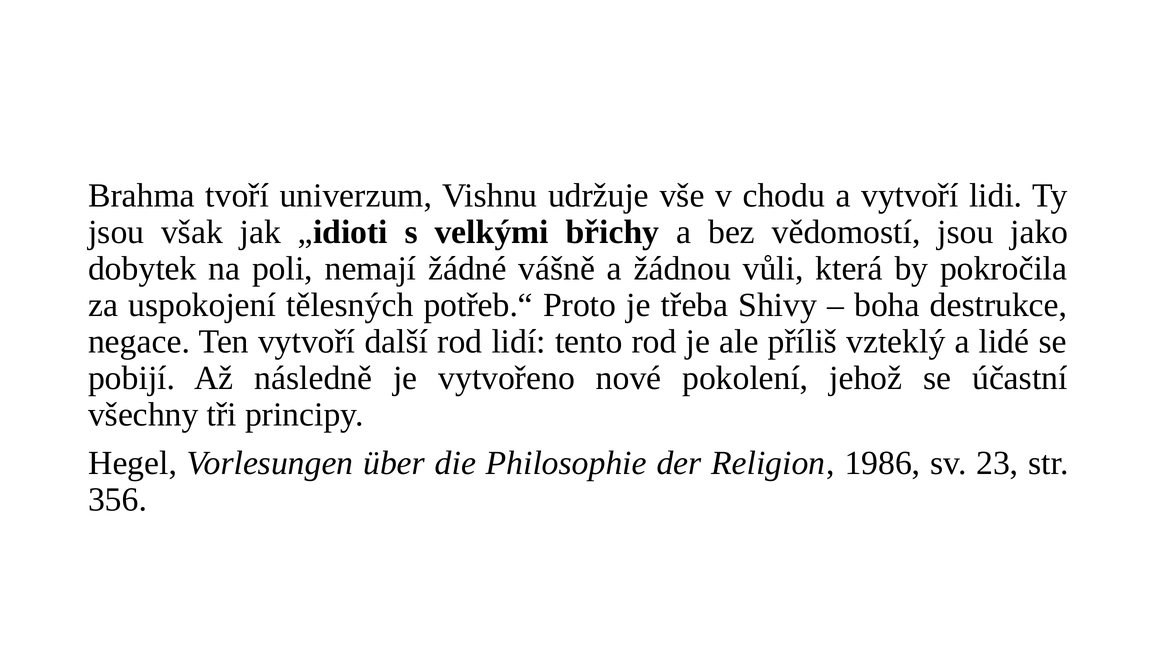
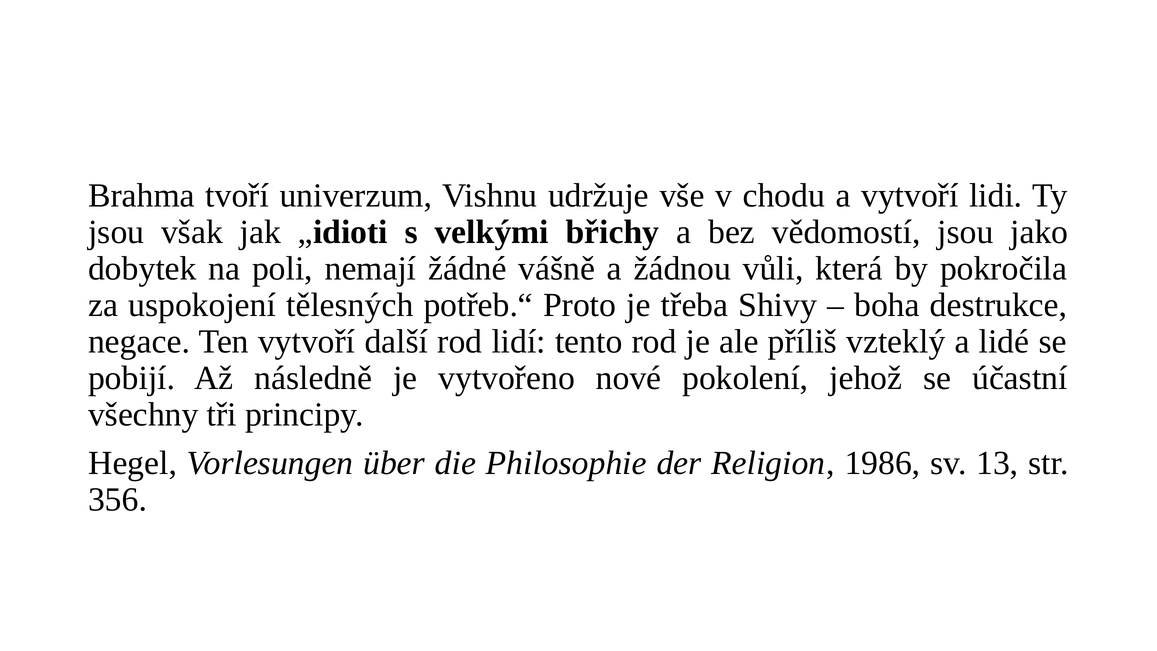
23: 23 -> 13 (997, 463)
